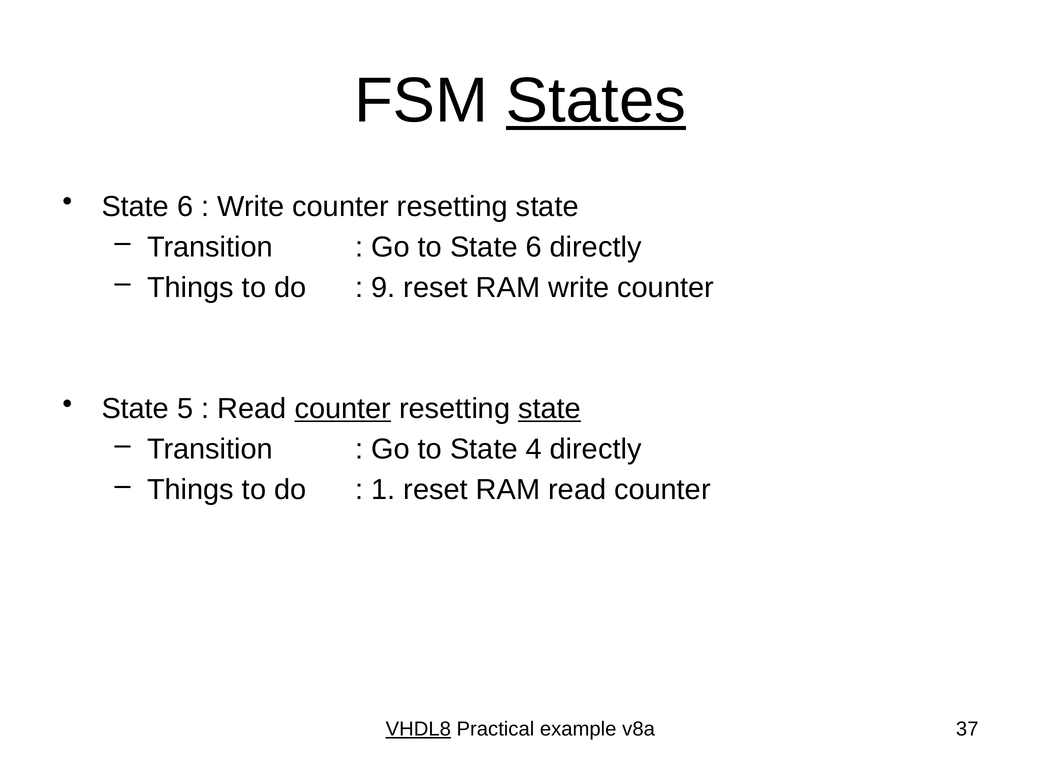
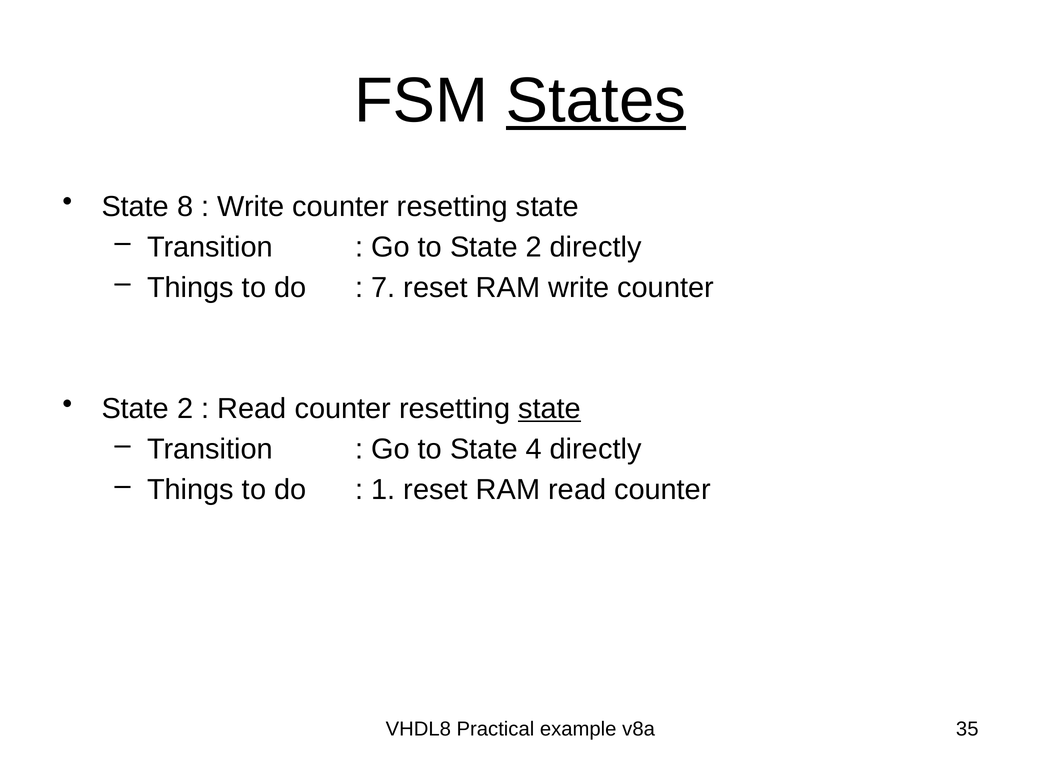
6: 6 -> 8 (185, 207)
to State 6: 6 -> 2 (534, 247)
9: 9 -> 7 (383, 288)
5: 5 -> 2 (185, 409)
counter underline: present -> none (343, 409)
VHDL8 underline: present -> none (418, 730)
37: 37 -> 35 (967, 730)
